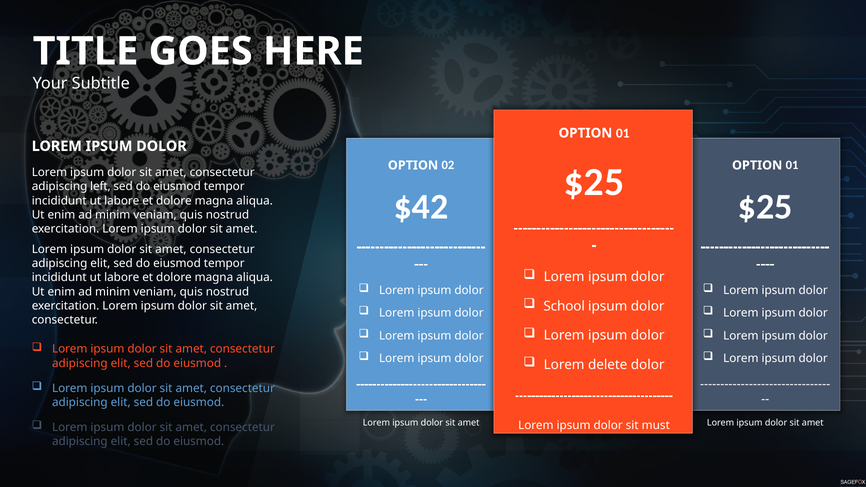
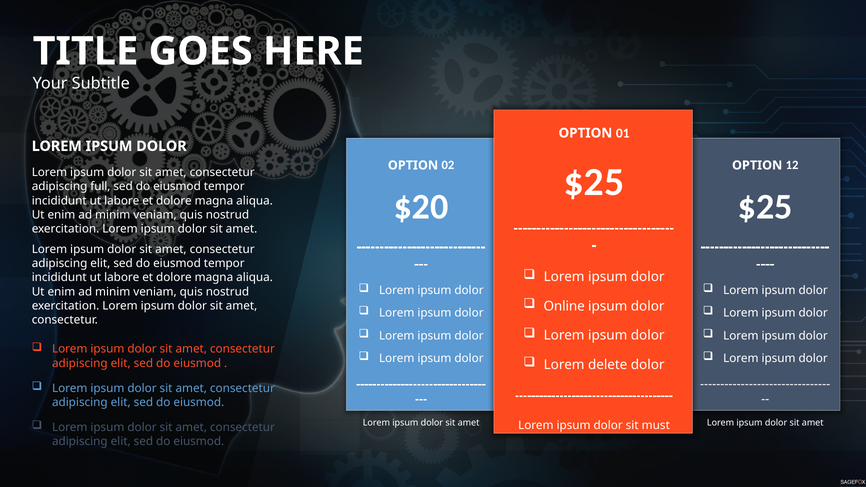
01: 01 -> 12 (792, 165)
left: left -> full (100, 187)
$42: $42 -> $20 (421, 207)
School: School -> Online (564, 306)
